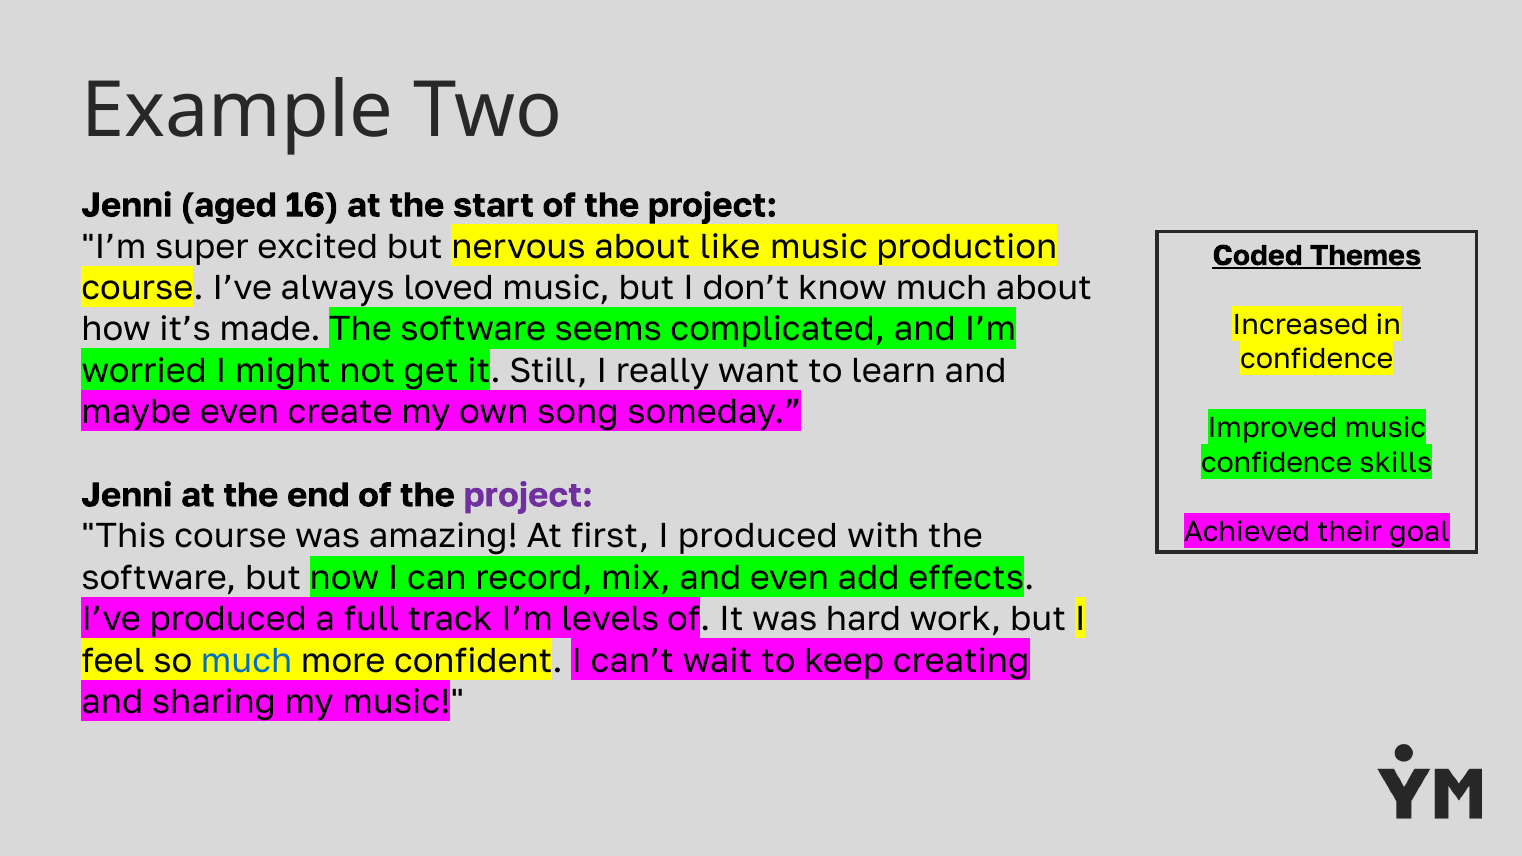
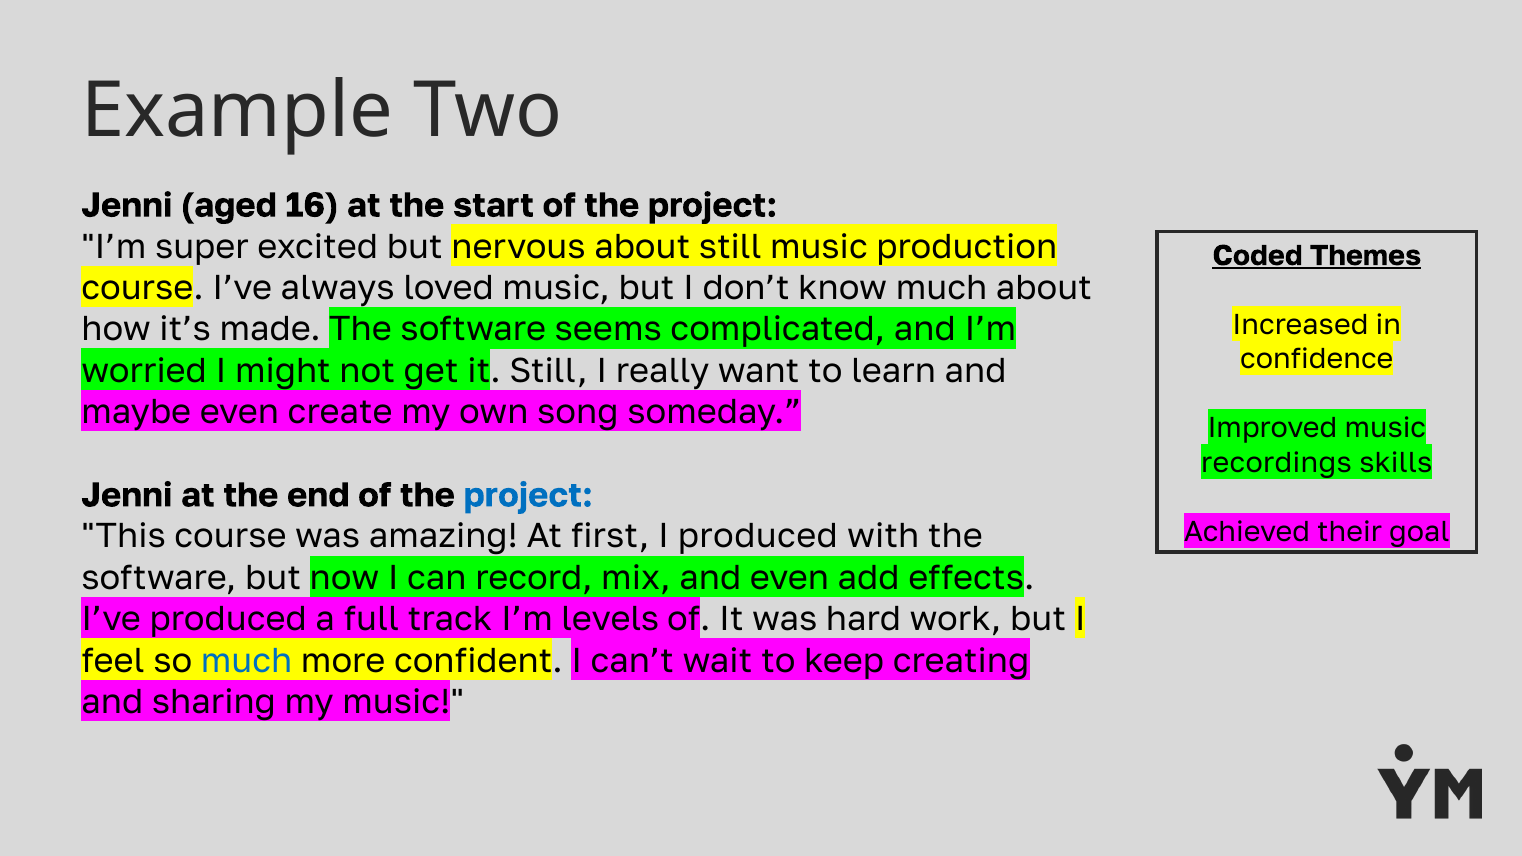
about like: like -> still (730, 247)
confidence: confidence -> recordings (1277, 463)
project colour: purple -> blue (528, 495)
